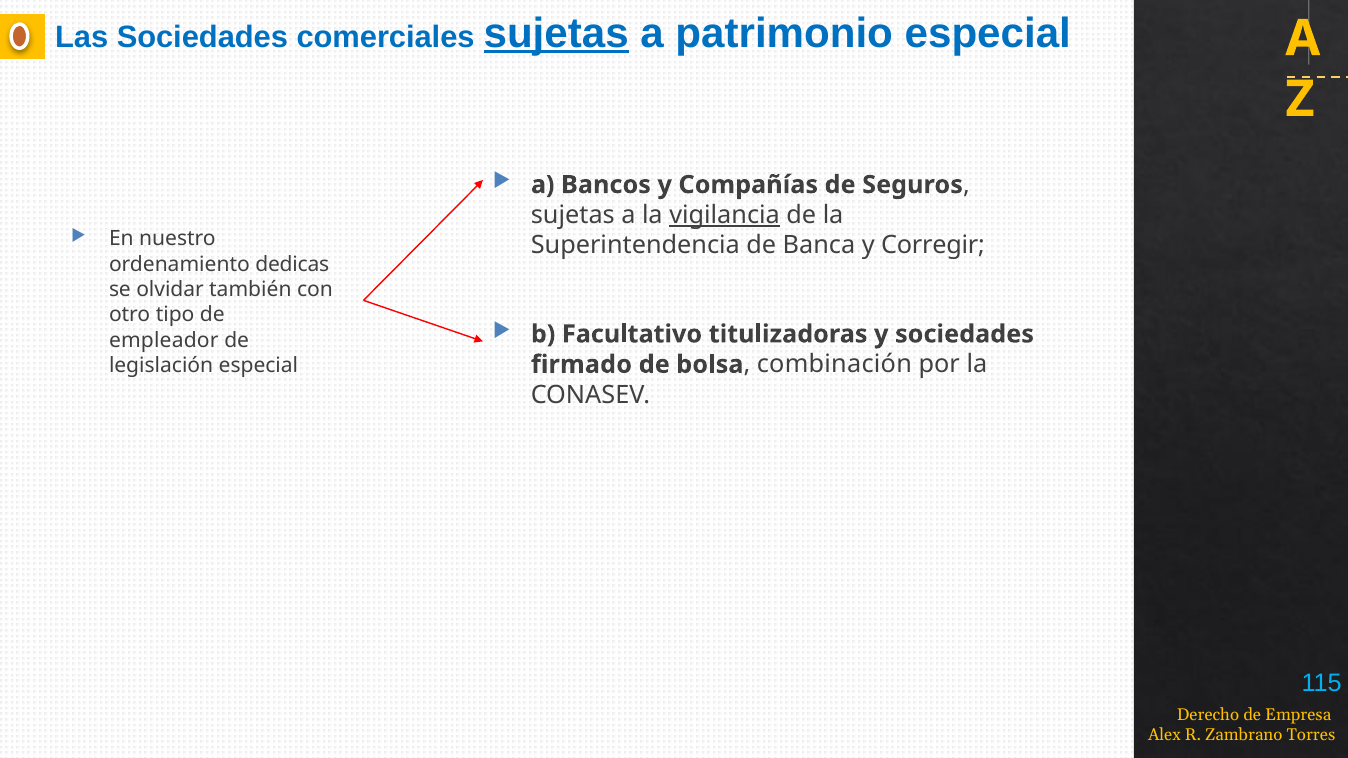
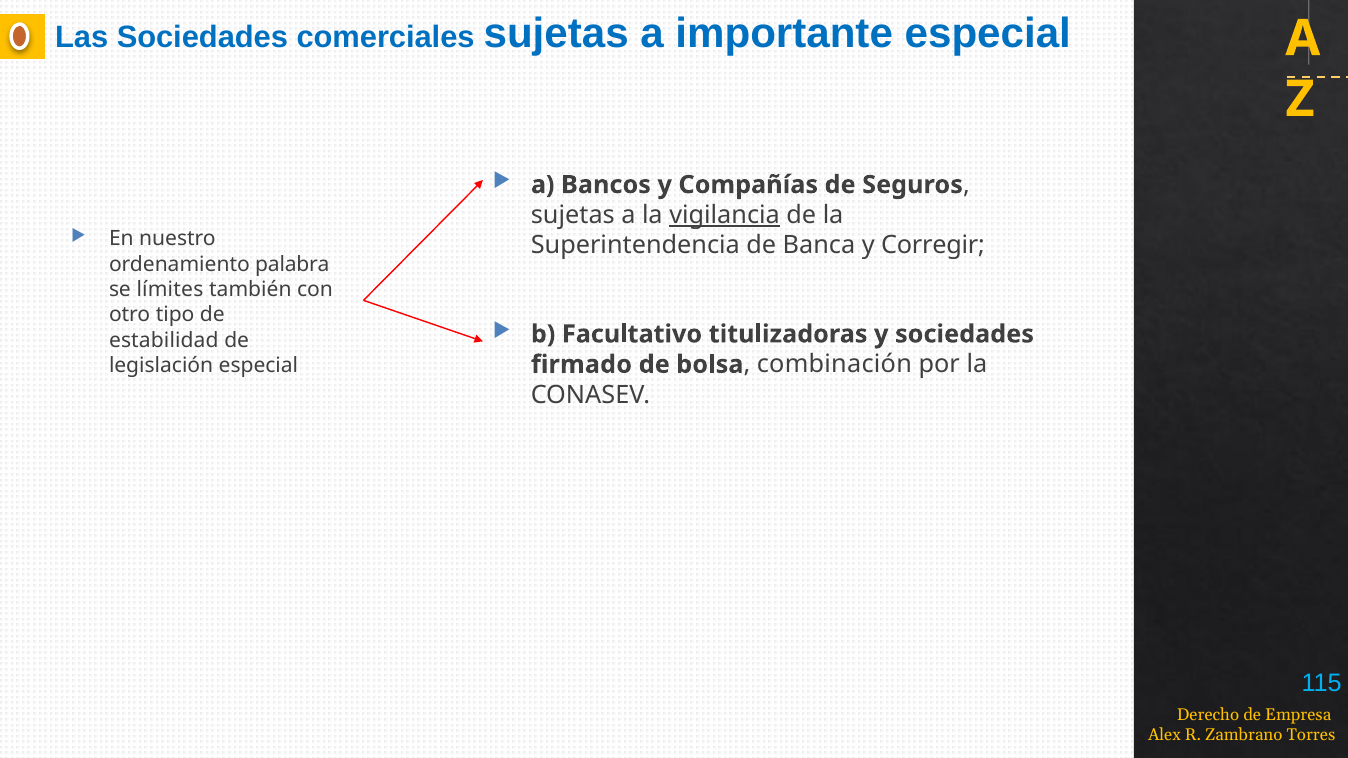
sujetas underline: present -> none (556, 33)
patrimonio: patrimonio -> importante (784, 33)
dedicas: dedicas -> palabra (292, 264)
olvidar: olvidar -> límites (170, 290)
empleador: empleador -> estabilidad (164, 340)
